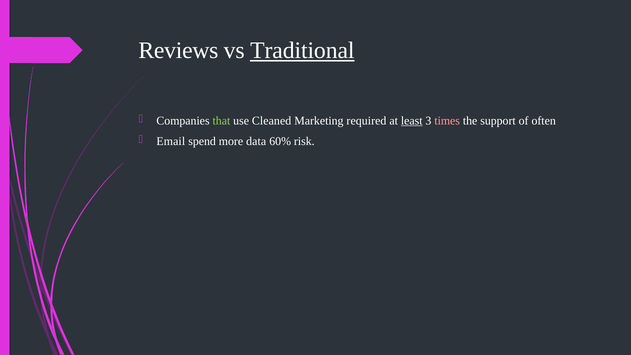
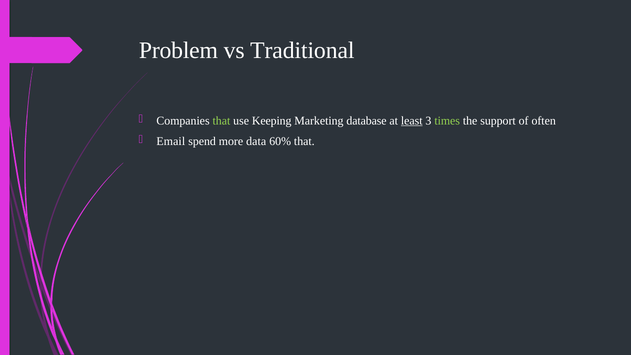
Reviews: Reviews -> Problem (178, 51)
Traditional underline: present -> none (302, 51)
Cleaned: Cleaned -> Keeping (272, 121)
required: required -> database (367, 121)
times colour: pink -> light green (447, 121)
60% risk: risk -> that (304, 141)
